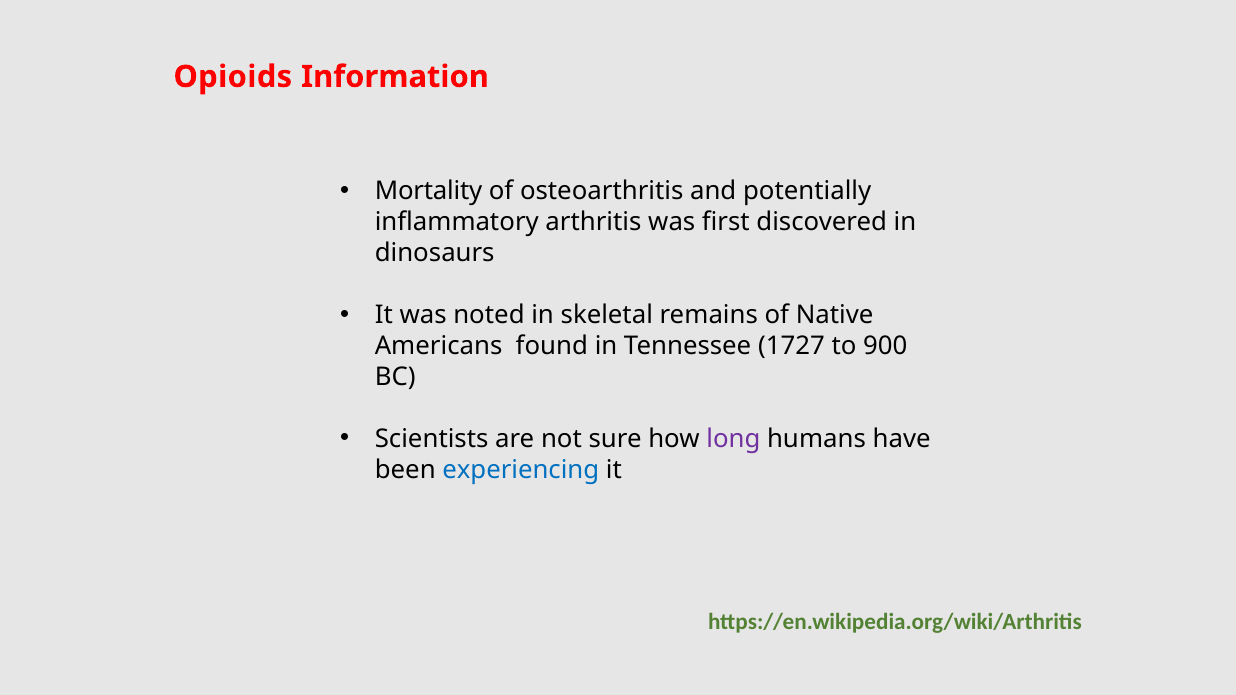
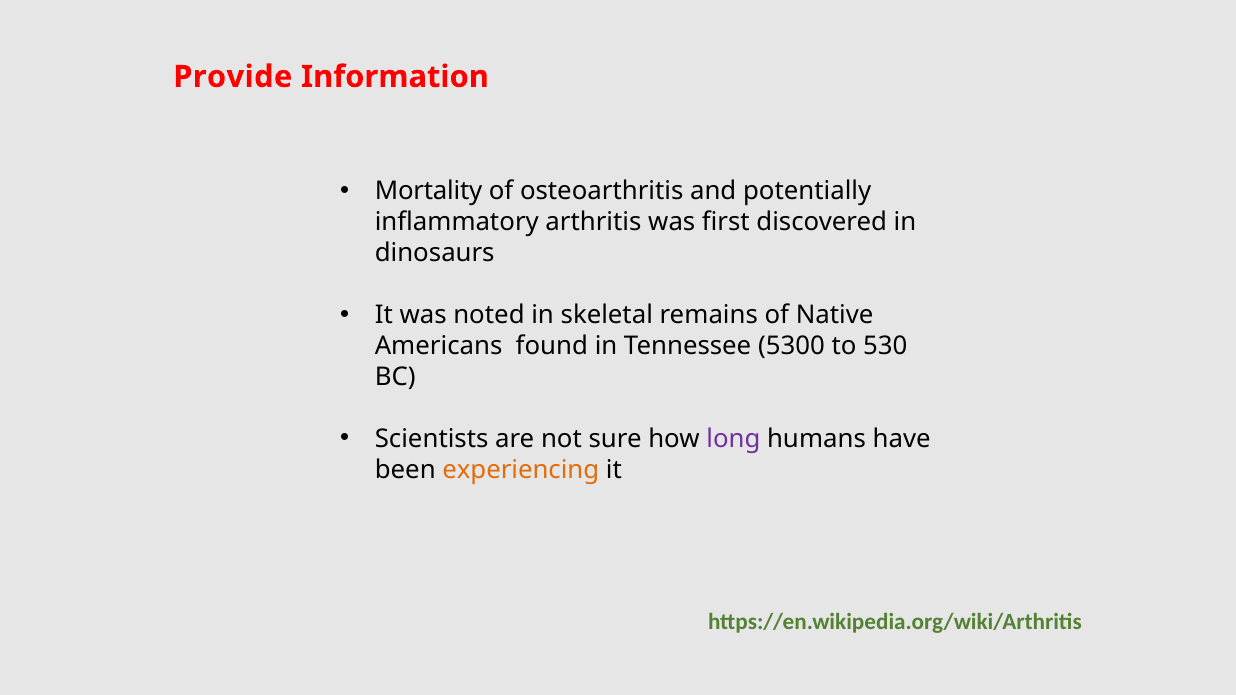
Opioids: Opioids -> Provide (233, 77)
1727: 1727 -> 5300 (791, 346)
900: 900 -> 530 (885, 346)
experiencing colour: blue -> orange (521, 470)
